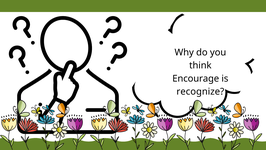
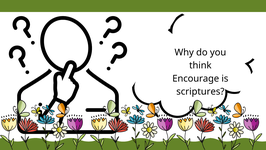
recognize: recognize -> scriptures (200, 91)
